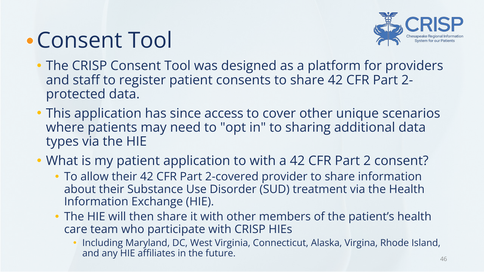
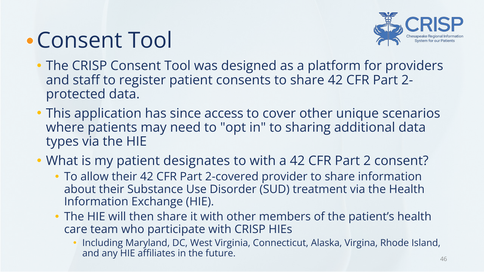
patient application: application -> designates (197, 161)
